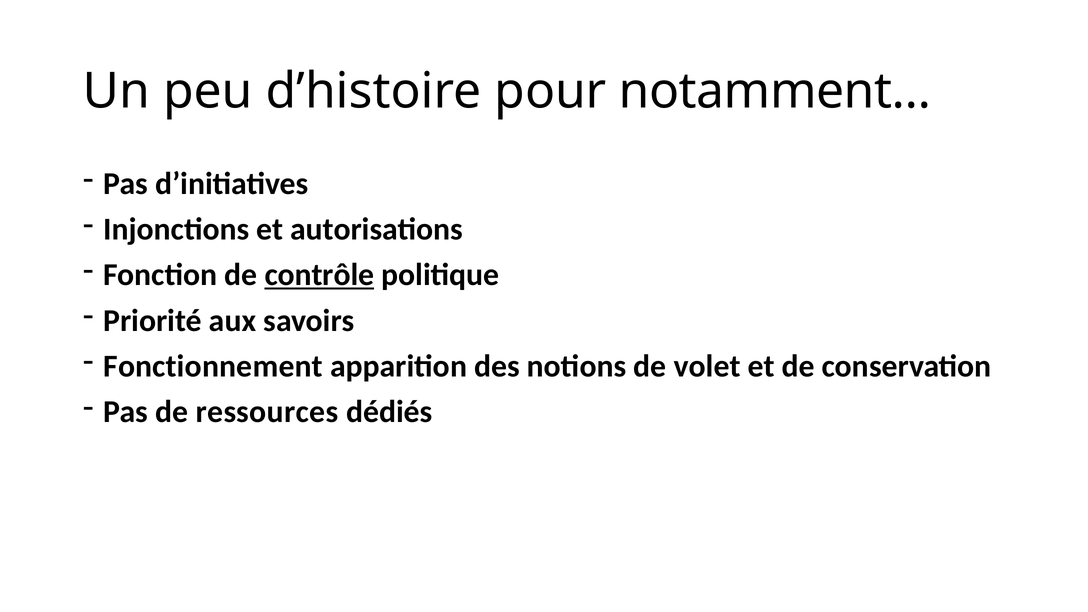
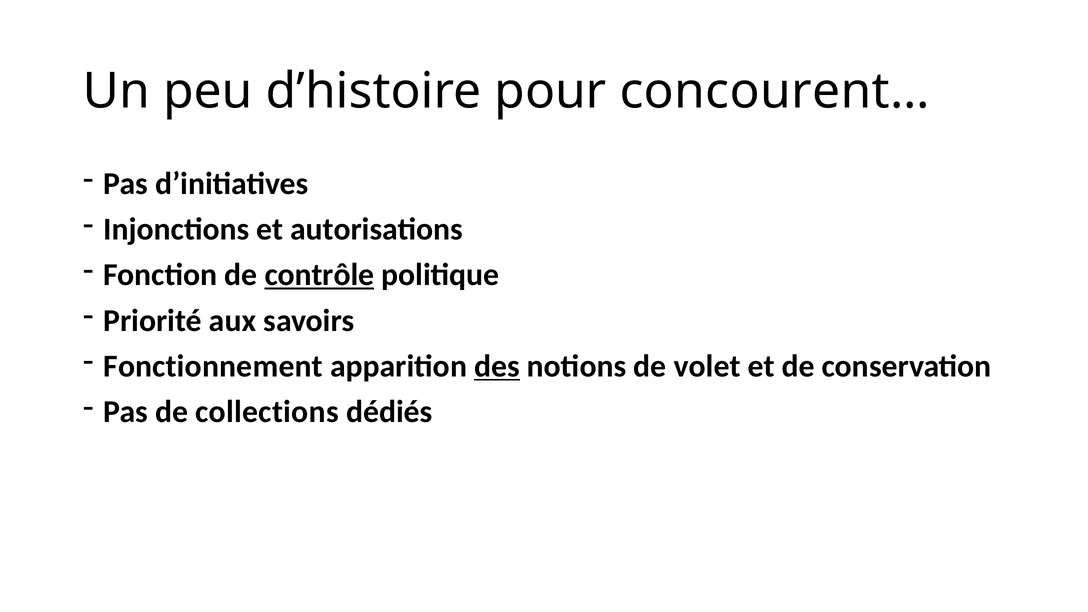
notamment…: notamment… -> concourent… (775, 91)
des underline: none -> present (497, 366)
ressources: ressources -> collections (267, 412)
